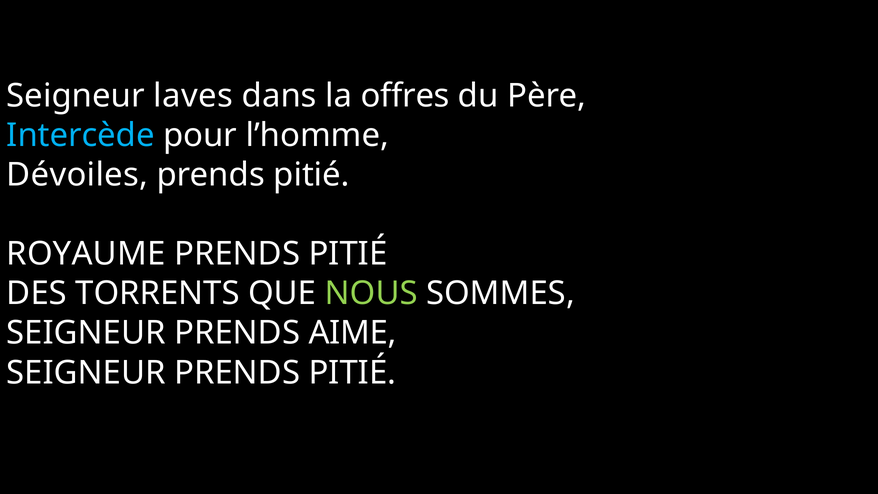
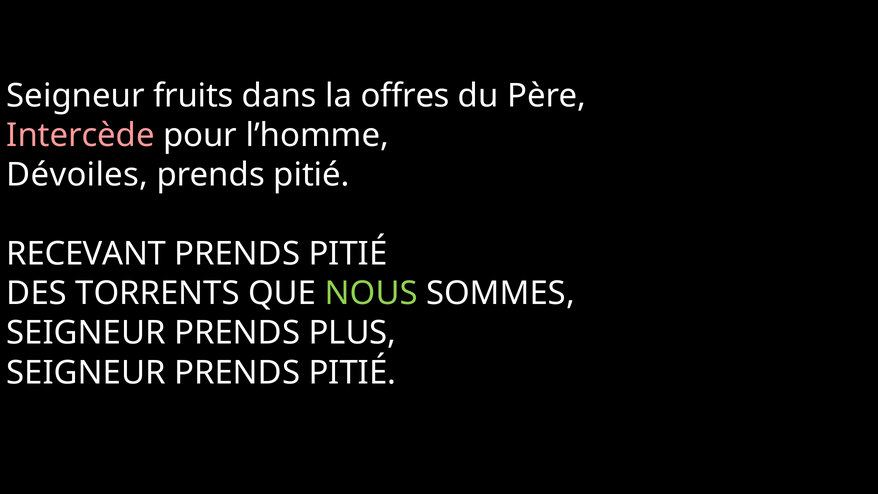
laves: laves -> fruits (193, 96)
Intercède colour: light blue -> pink (81, 135)
ROYAUME: ROYAUME -> RECEVANT (86, 254)
AIME: AIME -> PLUS (352, 333)
